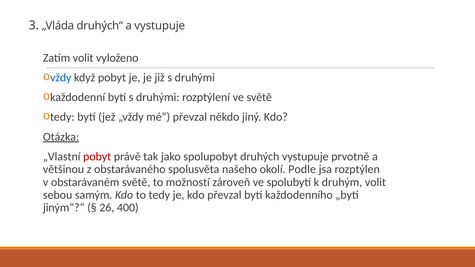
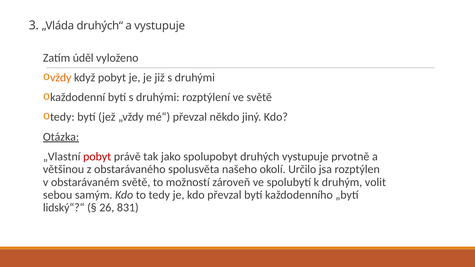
Zatím volit: volit -> úděl (83, 58)
vždy colour: blue -> orange (61, 78)
Podle: Podle -> Určilo (302, 169)
jiným“?“: jiným“?“ -> lidský“?“ (64, 208)
400: 400 -> 831 (128, 208)
